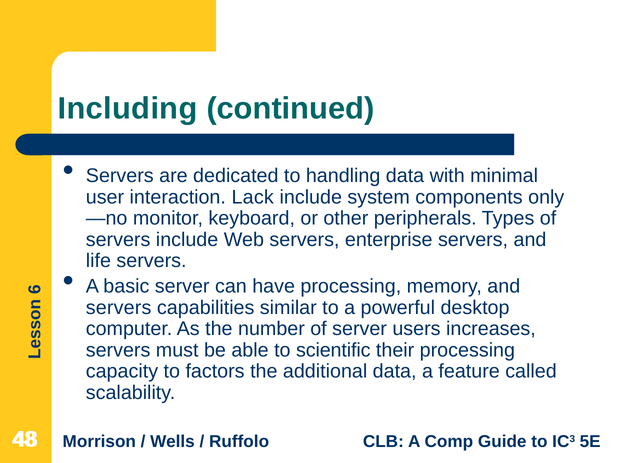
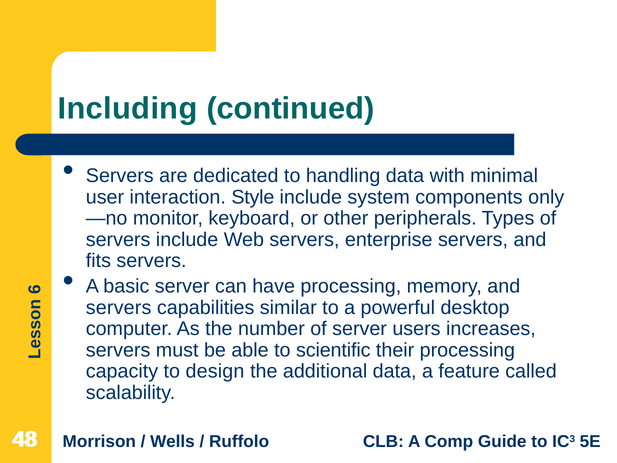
Lack: Lack -> Style (253, 197)
life: life -> fits (98, 261)
factors: factors -> design (215, 371)
